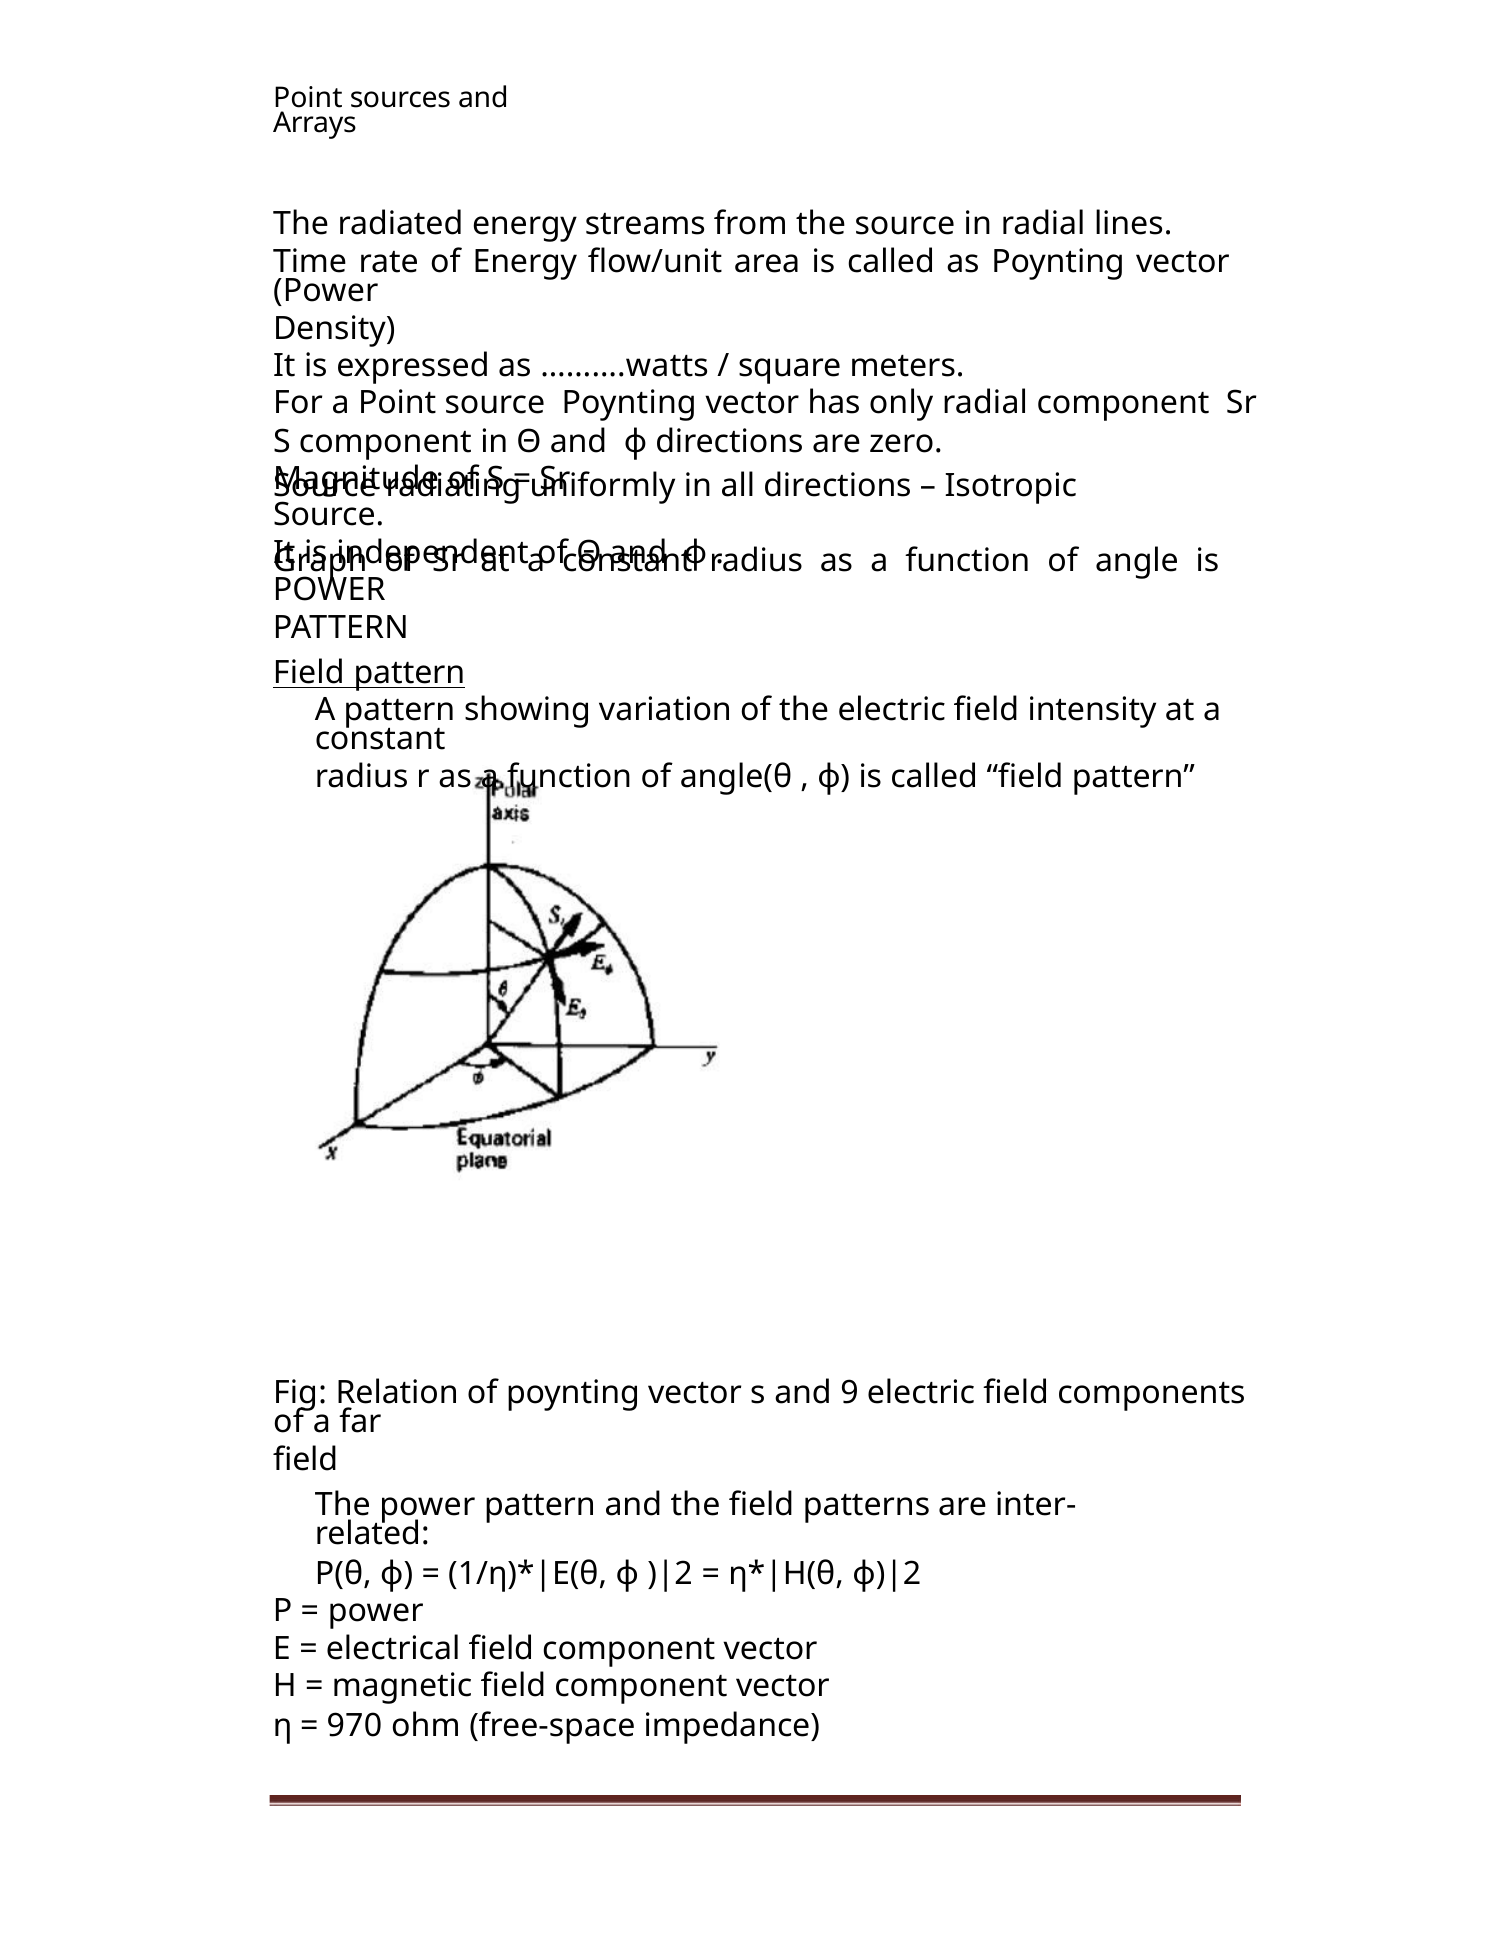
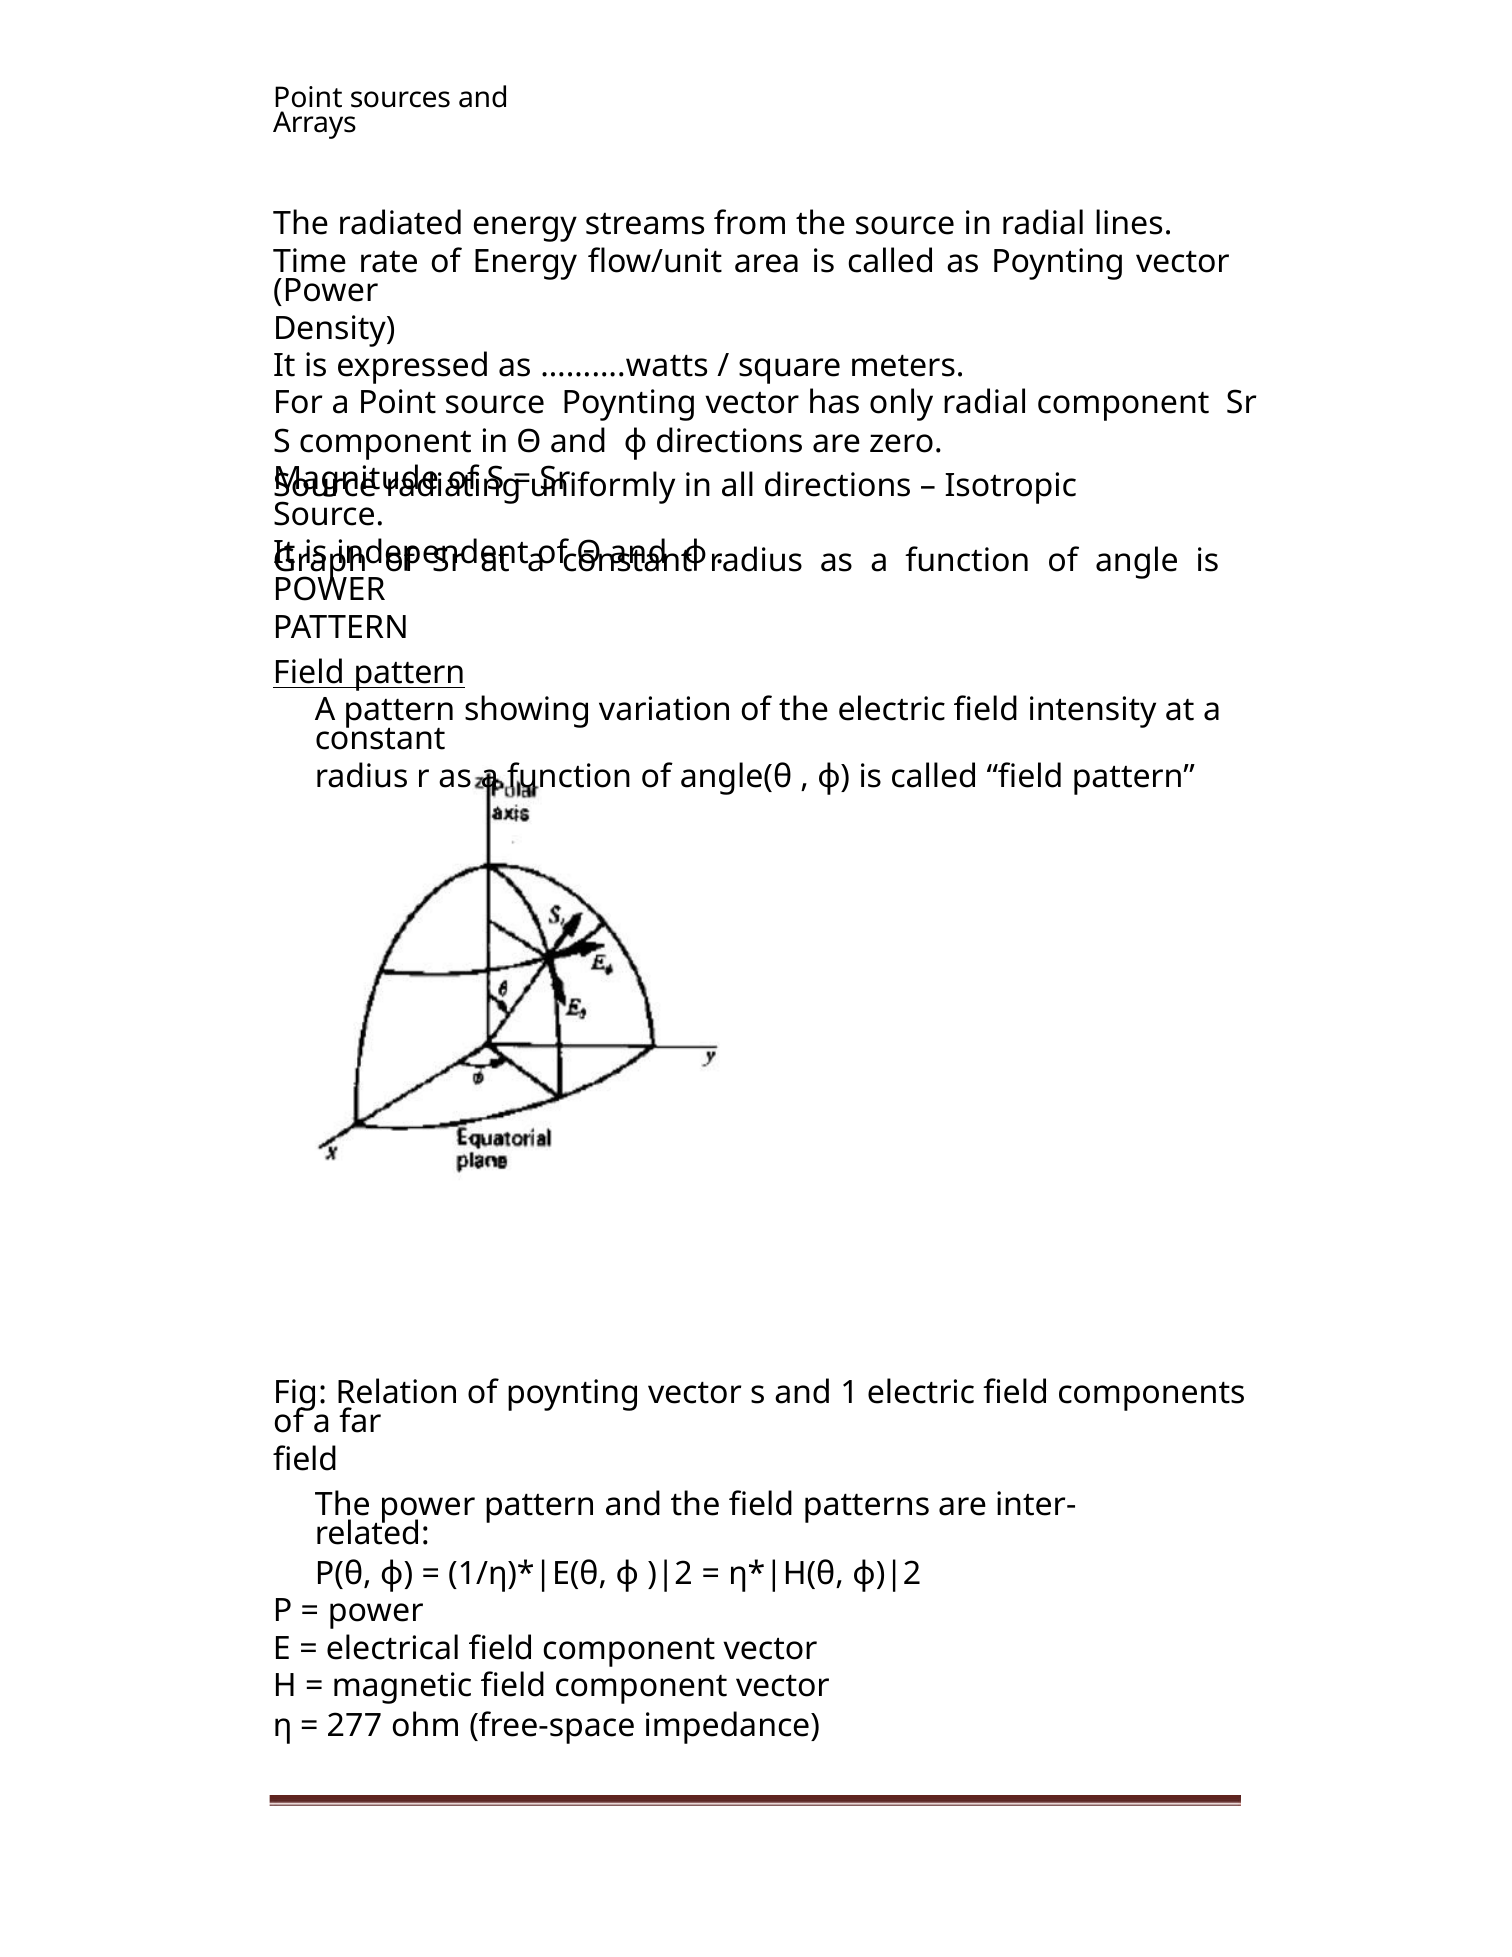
9: 9 -> 1 (850, 1392)
970: 970 -> 277 (354, 1725)
